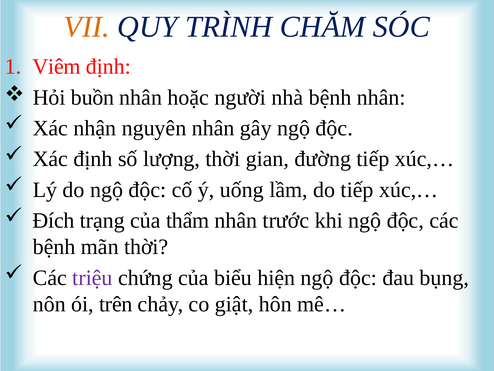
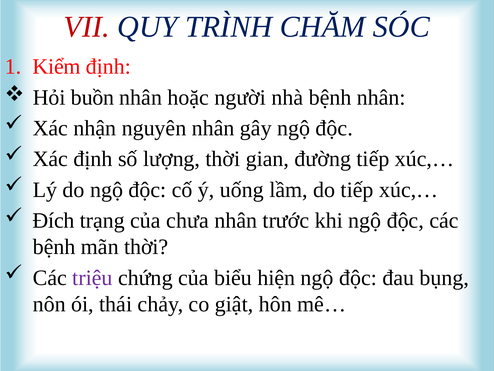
VII colour: orange -> red (87, 27)
Viêm: Viêm -> Kiểm (57, 67)
thẩm: thẩm -> chưa (188, 220)
trên: trên -> thái (116, 304)
